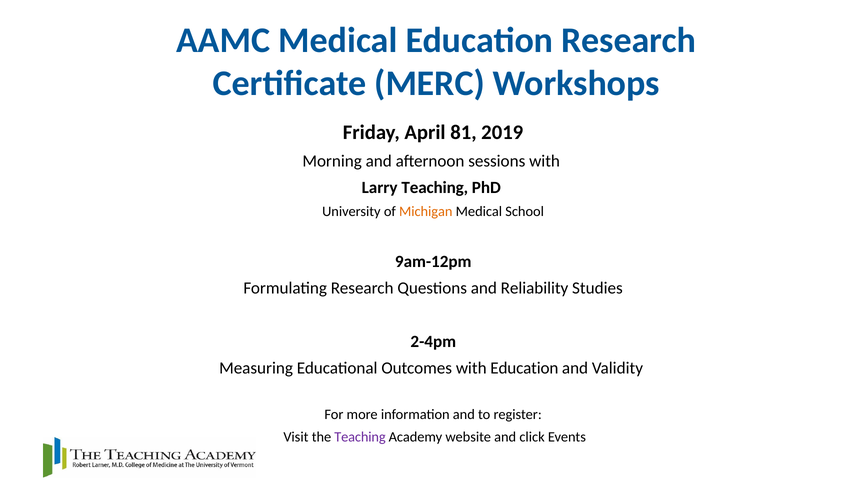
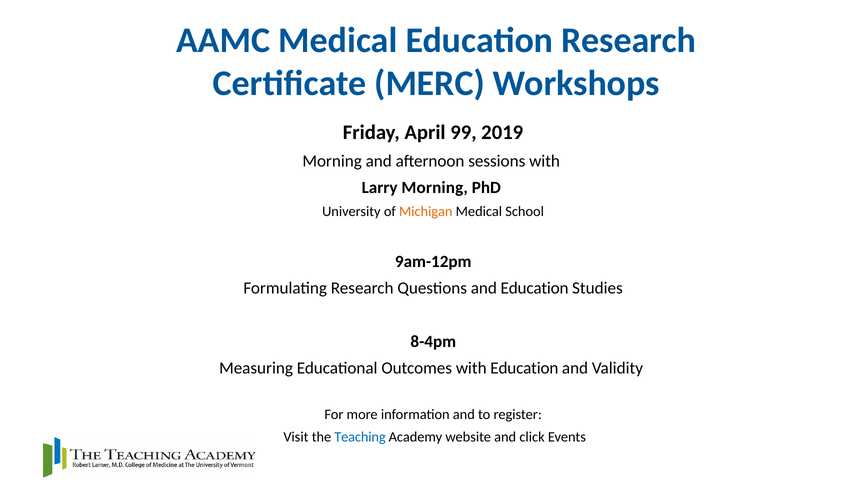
81: 81 -> 99 (463, 133)
Larry Teaching: Teaching -> Morning (435, 188)
and Reliability: Reliability -> Education (535, 289)
2-4pm: 2-4pm -> 8-4pm (433, 342)
Teaching colour: purple -> blue (360, 438)
